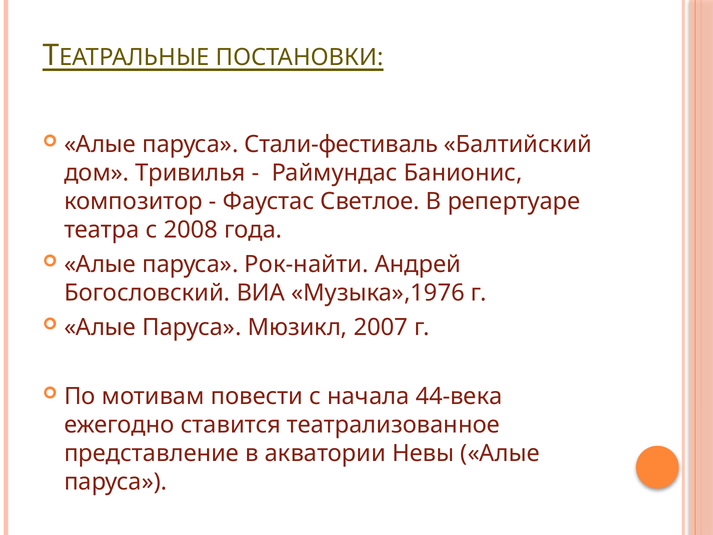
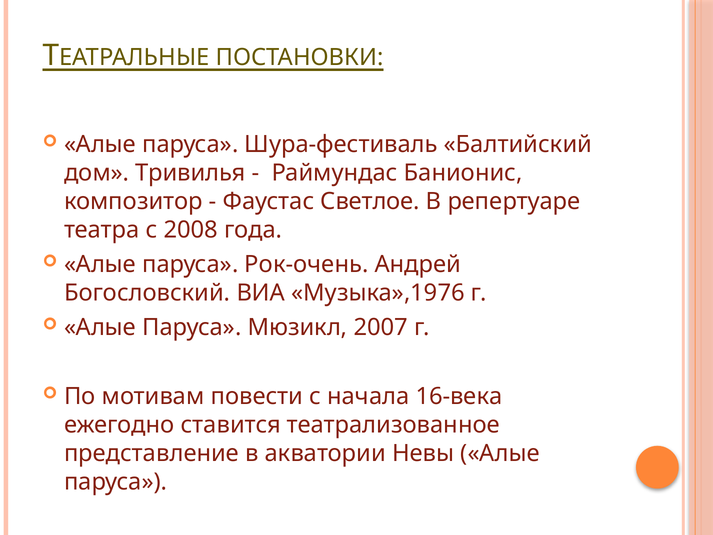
Стали-фестиваль: Стали-фестиваль -> Шура-фестиваль (341, 144)
Рок-найти: Рок-найти -> Рок-очень (306, 264)
44-века: 44-века -> 16-века (459, 396)
